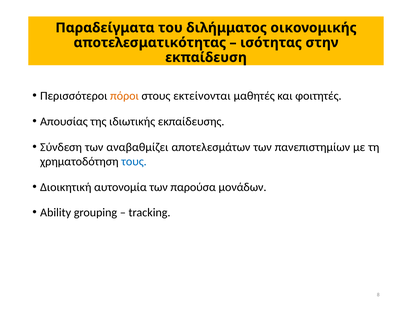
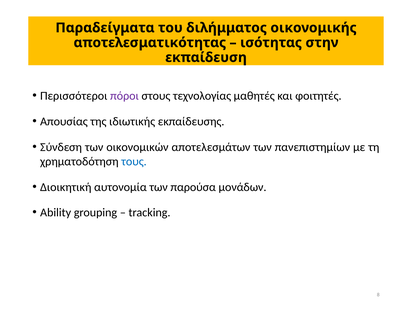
πόροι colour: orange -> purple (124, 96)
εκτείνονται: εκτείνονται -> τεχνολογίας (202, 96)
αναβαθμίζει: αναβαθμίζει -> οικονομικών (137, 147)
